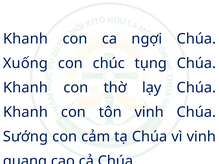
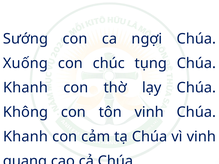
Khanh: Khanh -> Sướng (25, 39)
Khanh: Khanh -> Không (26, 112)
Sướng: Sướng -> Khanh (25, 137)
